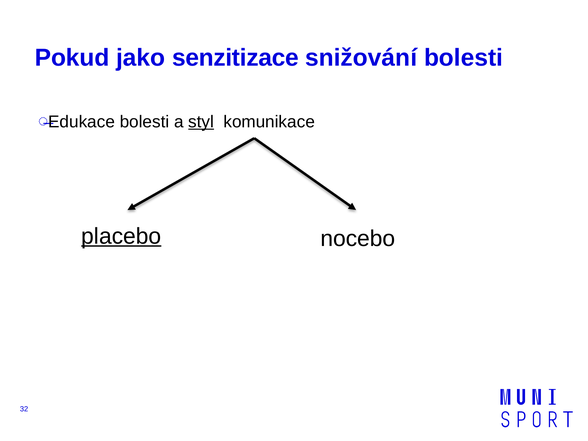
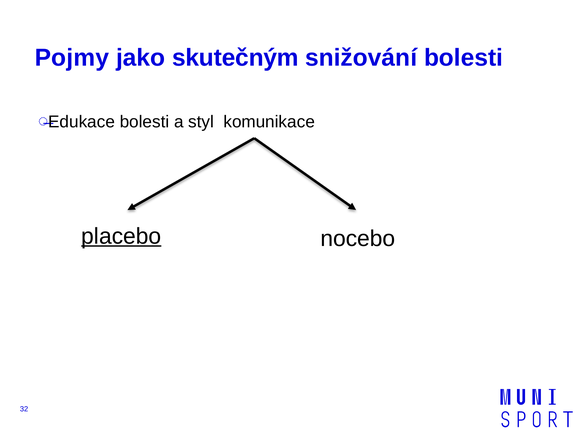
Pokud: Pokud -> Pojmy (72, 58)
senzitizace: senzitizace -> skutečným (235, 58)
styl underline: present -> none (201, 122)
